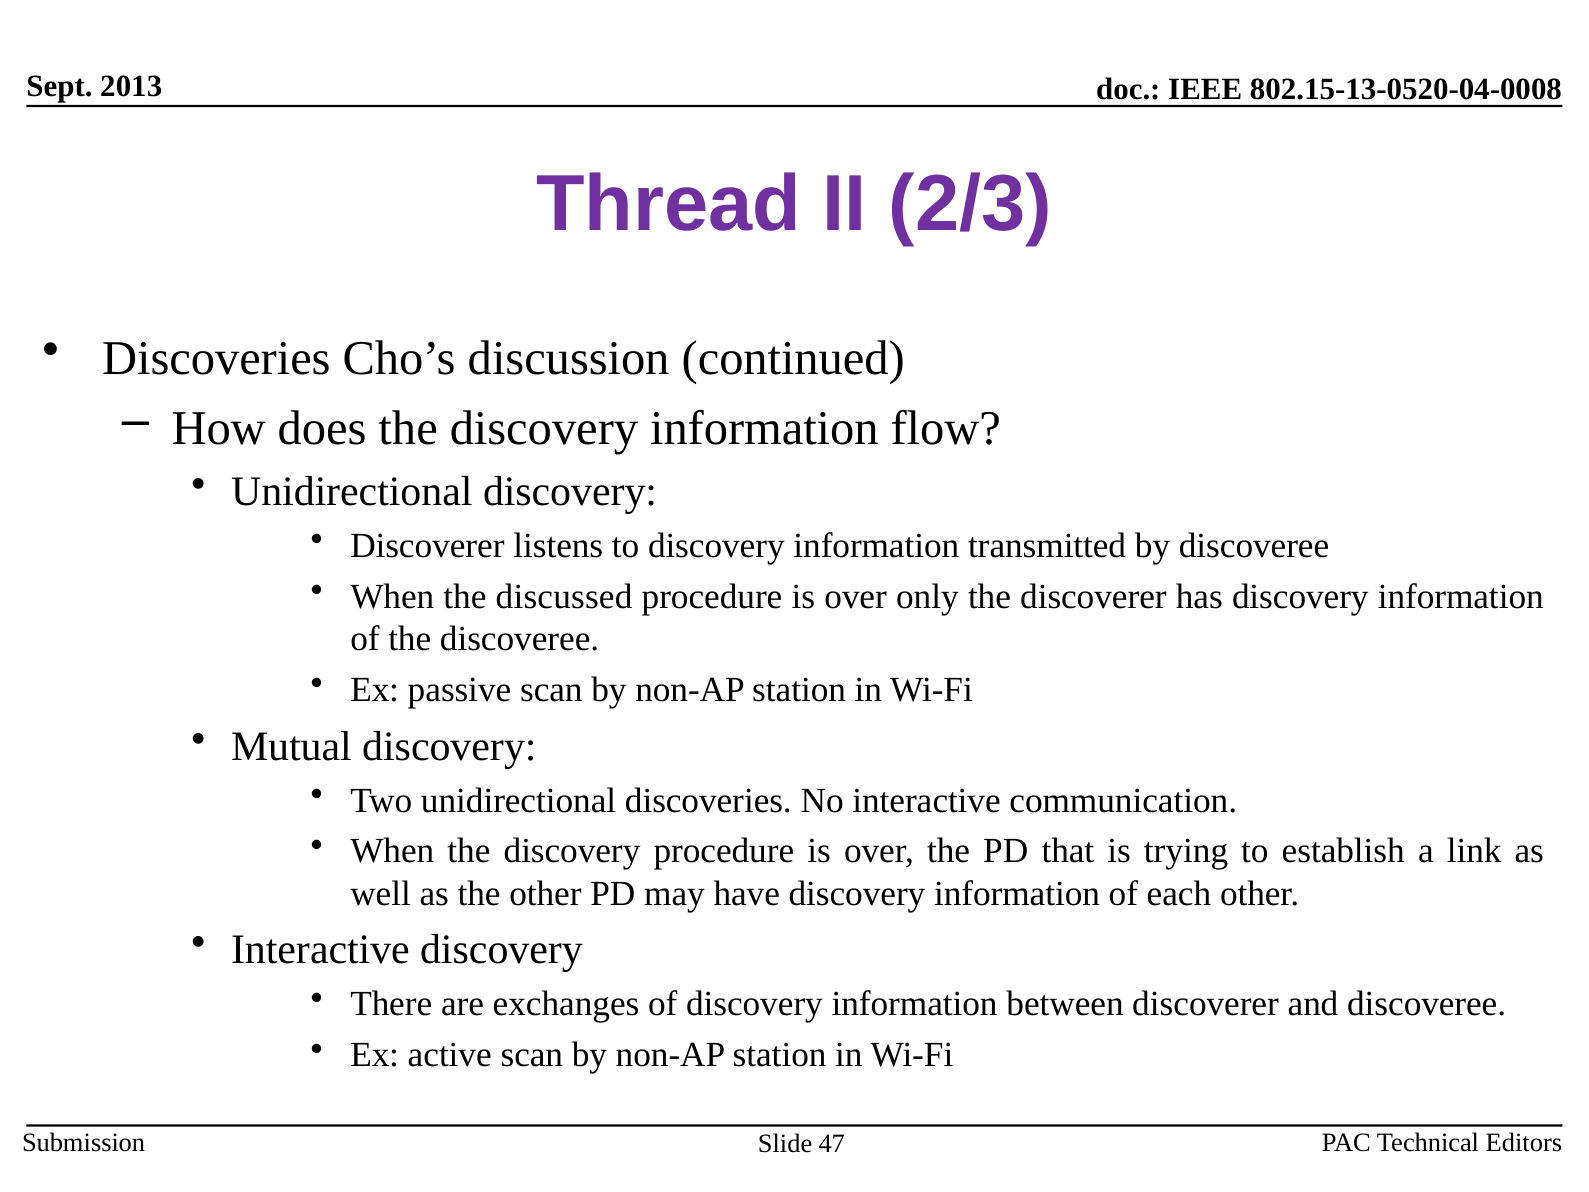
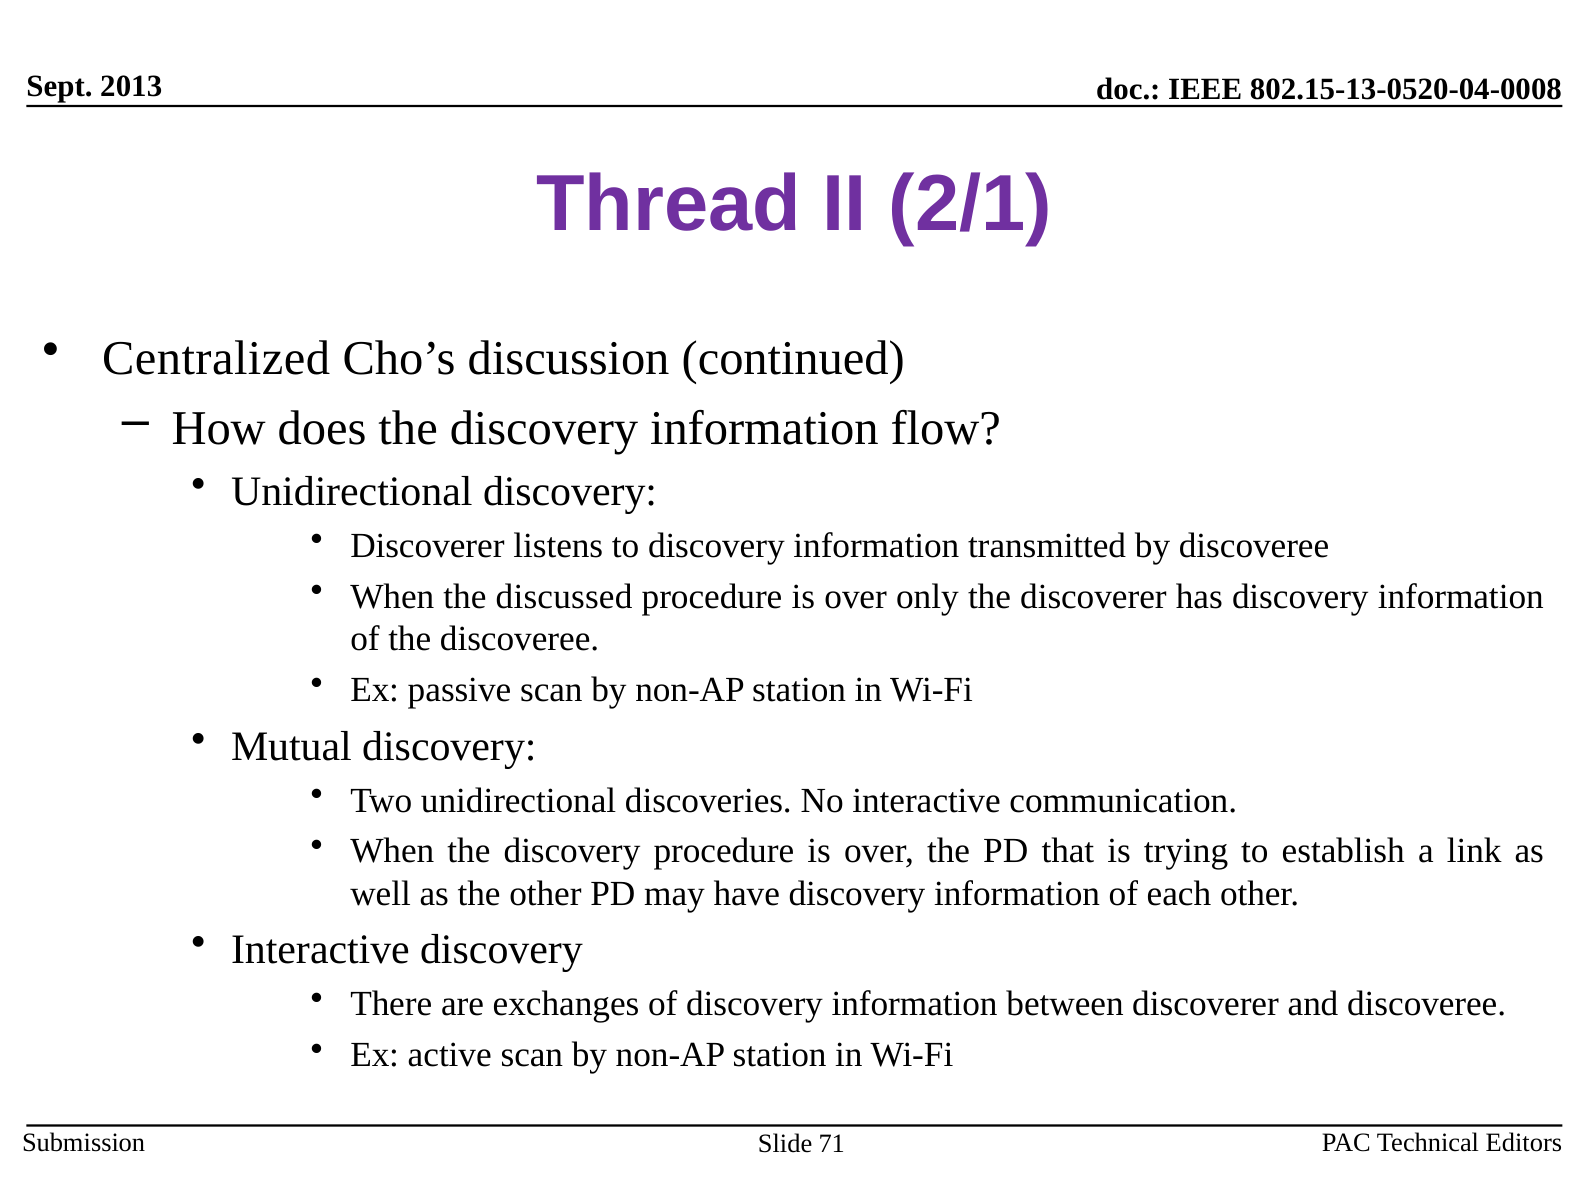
2/3: 2/3 -> 2/1 (970, 204)
Discoveries: Discoveries -> Centralized (216, 358)
47: 47 -> 71 (832, 1143)
